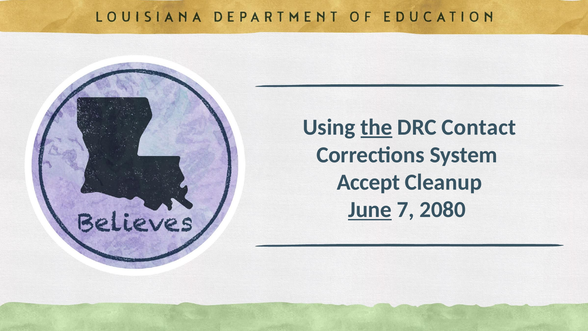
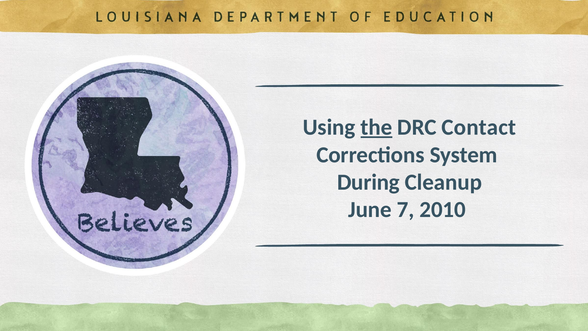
Accept: Accept -> During (368, 182)
June underline: present -> none (370, 210)
2080: 2080 -> 2010 (443, 210)
